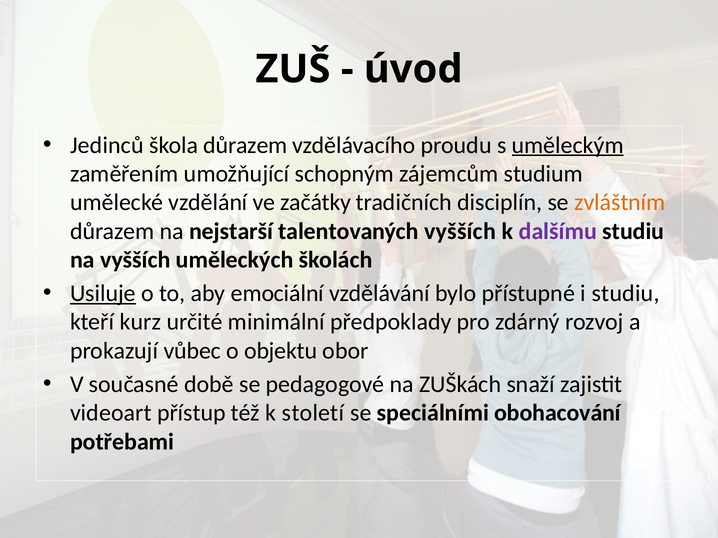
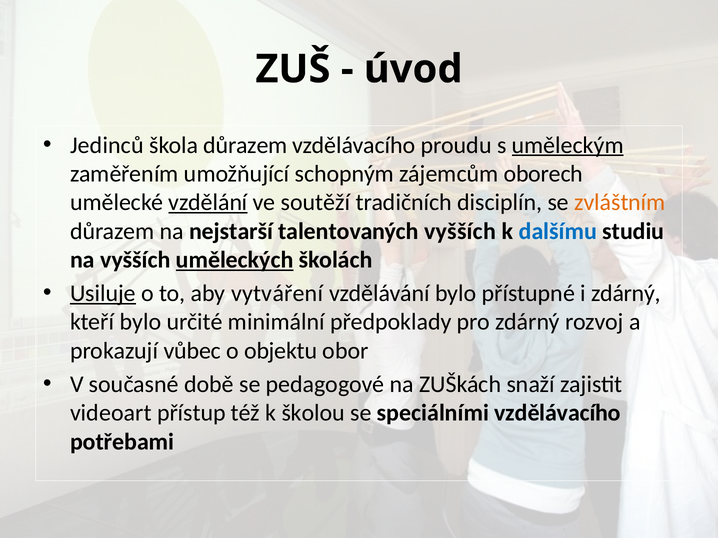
studium: studium -> oborech (543, 174)
vzdělání underline: none -> present (208, 203)
začátky: začátky -> soutěží (315, 203)
dalšímu colour: purple -> blue (558, 231)
uměleckých underline: none -> present (235, 260)
emociální: emociální -> vytváření (277, 294)
i studiu: studiu -> zdárný (626, 294)
kteří kurz: kurz -> bylo (140, 322)
století: století -> školou (313, 413)
speciálními obohacování: obohacování -> vzdělávacího (558, 413)
